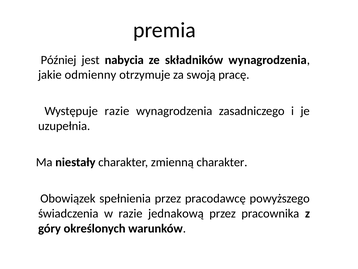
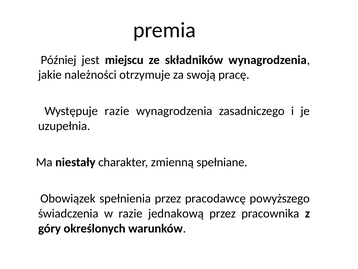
nabycia: nabycia -> miejscu (124, 60)
odmienny: odmienny -> należności (91, 75)
zmienną charakter: charakter -> spełniane (222, 162)
